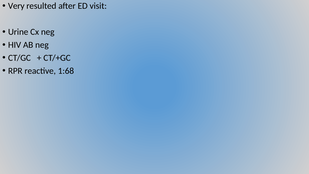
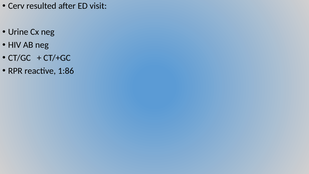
Very: Very -> Cerv (16, 6)
1:68: 1:68 -> 1:86 (66, 71)
